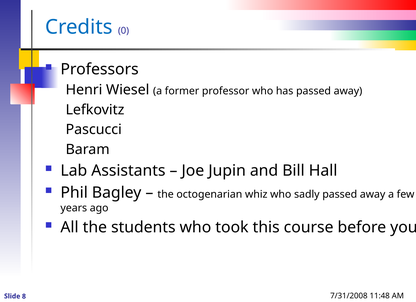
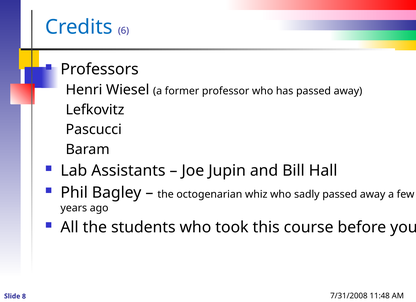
0: 0 -> 6 (124, 31)
